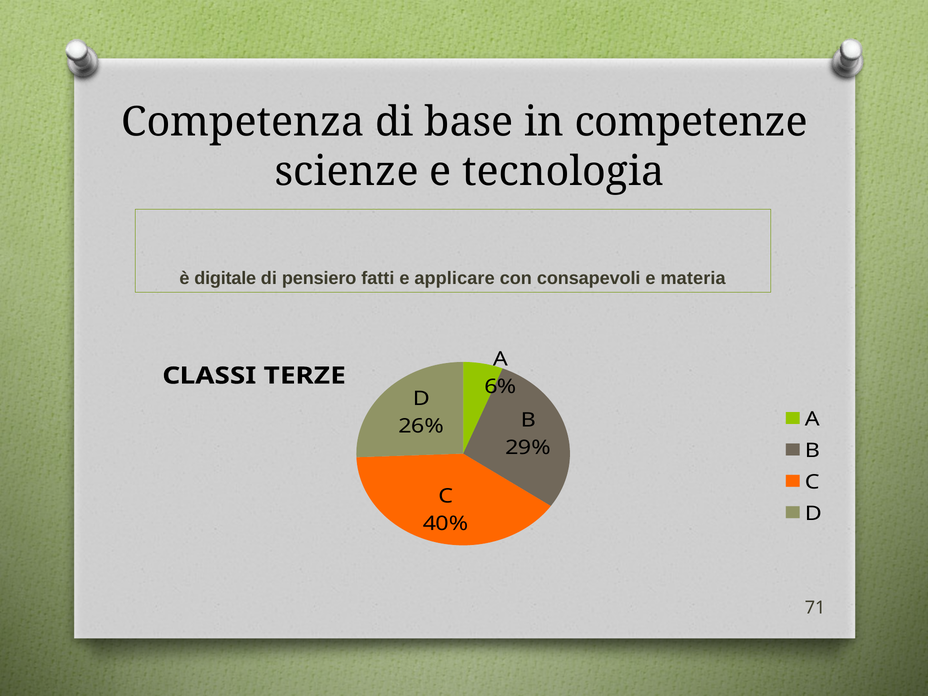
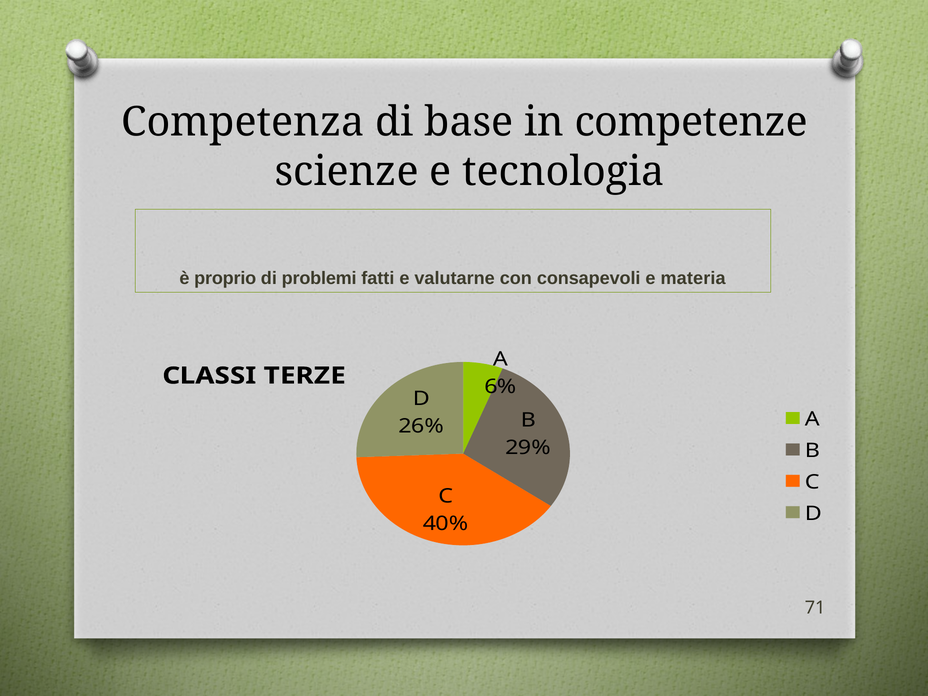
digitale: digitale -> proprio (225, 278)
pensiero: pensiero -> problemi (319, 278)
applicare: applicare -> valutarne (455, 278)
